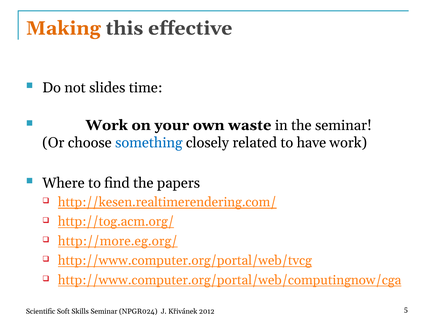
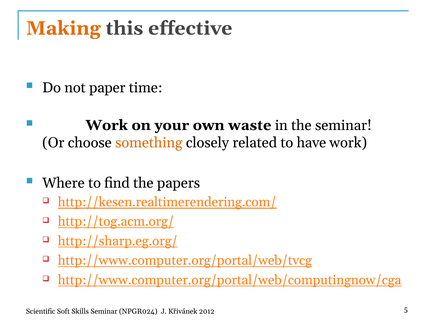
slides: slides -> paper (107, 88)
something colour: blue -> orange (149, 143)
http://more.eg.org/: http://more.eg.org/ -> http://sharp.eg.org/ (118, 241)
